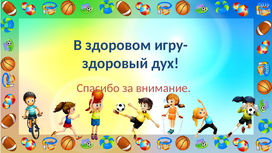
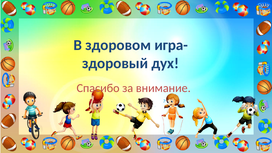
игру-: игру- -> игра- (171, 45)
